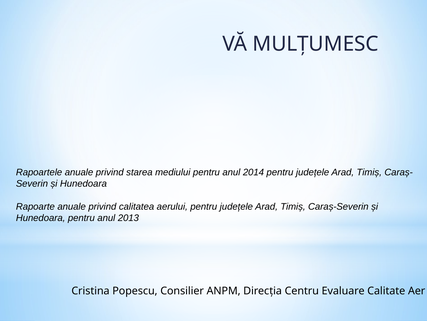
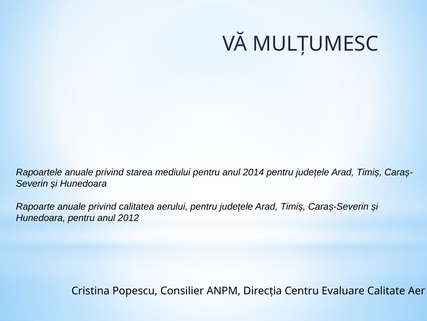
2013: 2013 -> 2012 (128, 217)
